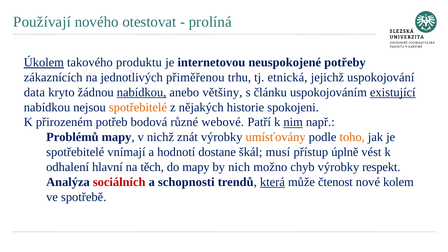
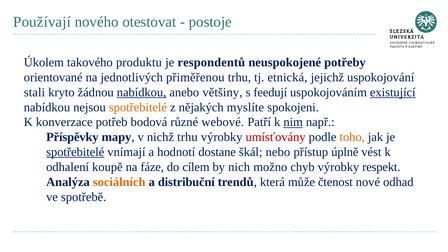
prolíná: prolíná -> postoje (210, 22)
Úkolem underline: present -> none (44, 62)
internetovou: internetovou -> respondentů (211, 62)
zákaznících: zákaznících -> orientované (53, 77)
data: data -> stali (34, 92)
článku: článku -> feedují (270, 92)
historie: historie -> myslíte (245, 107)
přirozeném: přirozeném -> konverzace (64, 122)
Problémů: Problémů -> Příspěvky (72, 137)
nichž znát: znát -> trhu (187, 137)
umísťovány colour: orange -> red (276, 137)
spotřebitelé underline: none -> present (75, 152)
musí: musí -> nebo (278, 152)
hlavní: hlavní -> koupě (107, 167)
těch: těch -> fáze (152, 167)
do mapy: mapy -> cílem (196, 167)
sociálních colour: red -> orange (119, 182)
schopnosti: schopnosti -> distribuční (186, 182)
která underline: present -> none (272, 182)
kolem: kolem -> odhad (398, 182)
